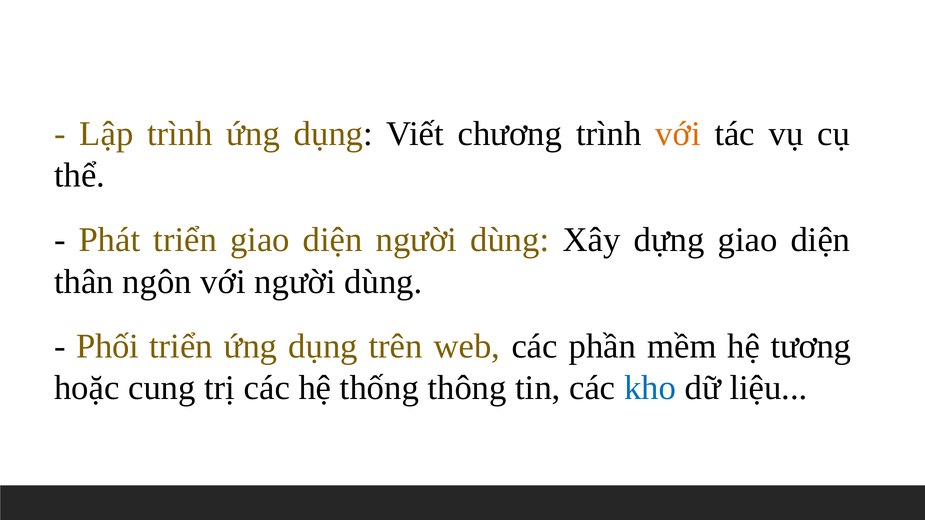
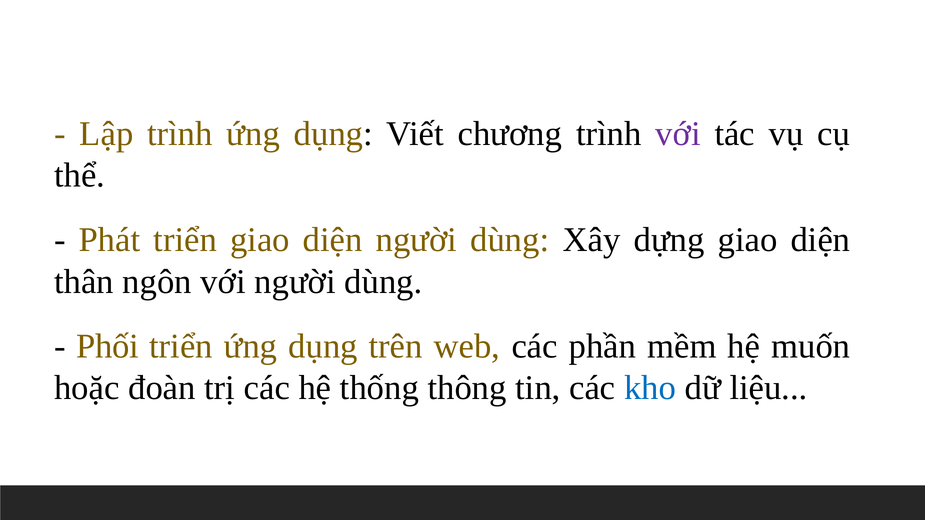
với colour: orange -> purple (678, 134)
tương: tương -> muốn (811, 347)
cung: cung -> đoàn (162, 388)
